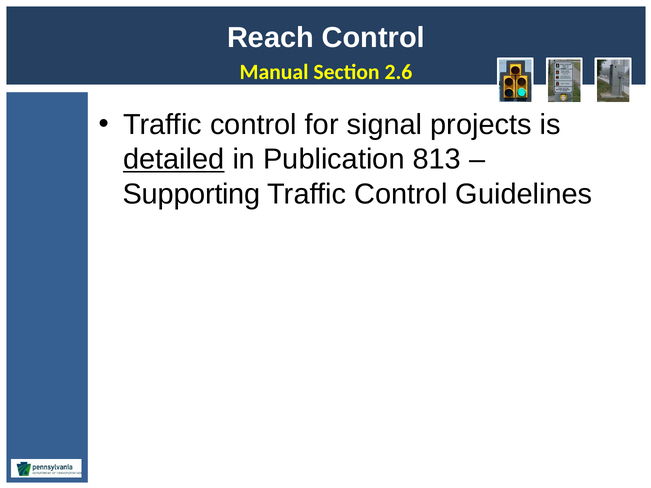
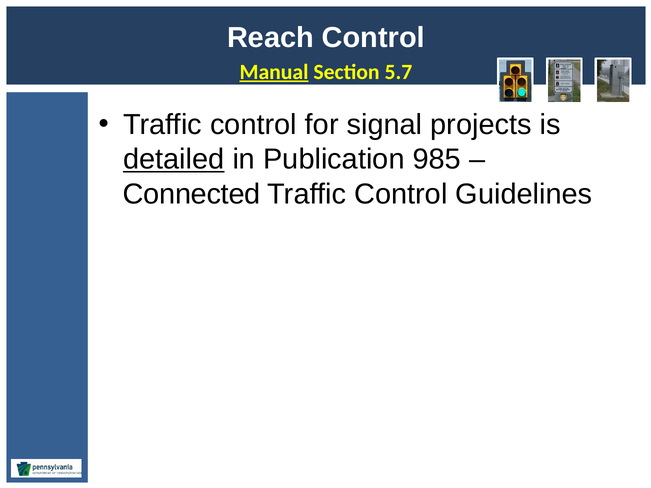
Manual underline: none -> present (274, 72)
2.6: 2.6 -> 5.7 (398, 72)
813: 813 -> 985 (437, 159)
Supporting: Supporting -> Connected (192, 194)
